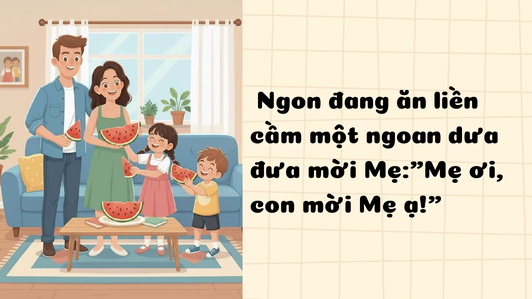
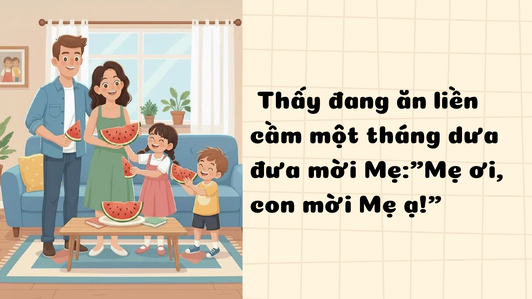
Ngon: Ngon -> Thấy (289, 101)
ngoan: ngoan -> tháng (404, 135)
